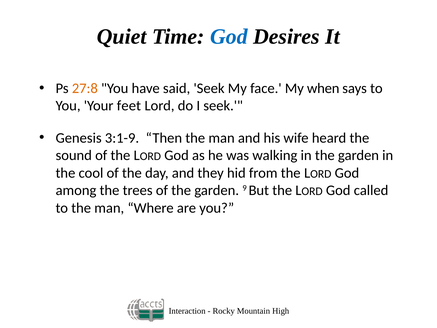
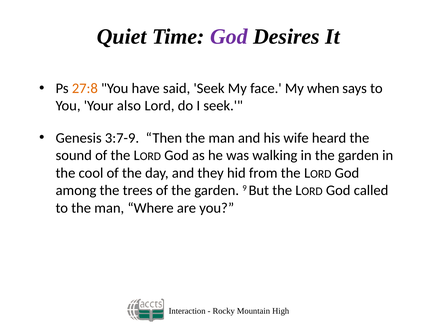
God colour: blue -> purple (229, 37)
feet: feet -> also (129, 106)
3:1-9: 3:1-9 -> 3:7-9 (122, 138)
